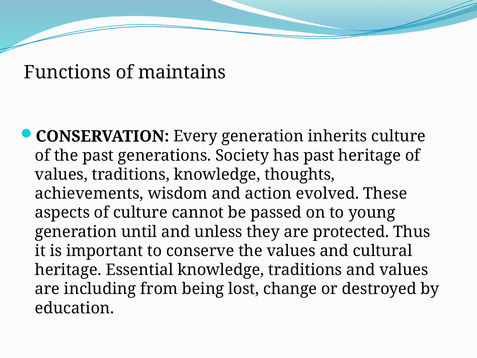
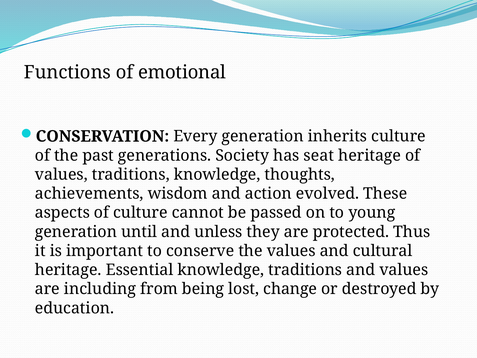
maintains: maintains -> emotional (182, 72)
has past: past -> seat (319, 155)
